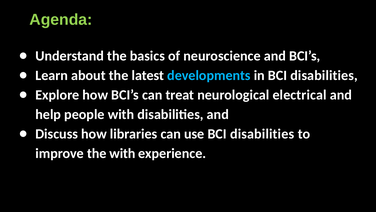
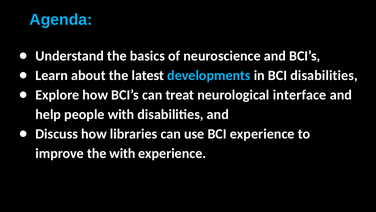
Agenda colour: light green -> light blue (61, 20)
electrical: electrical -> interface (300, 95)
use BCI disabilities: disabilities -> experience (262, 134)
